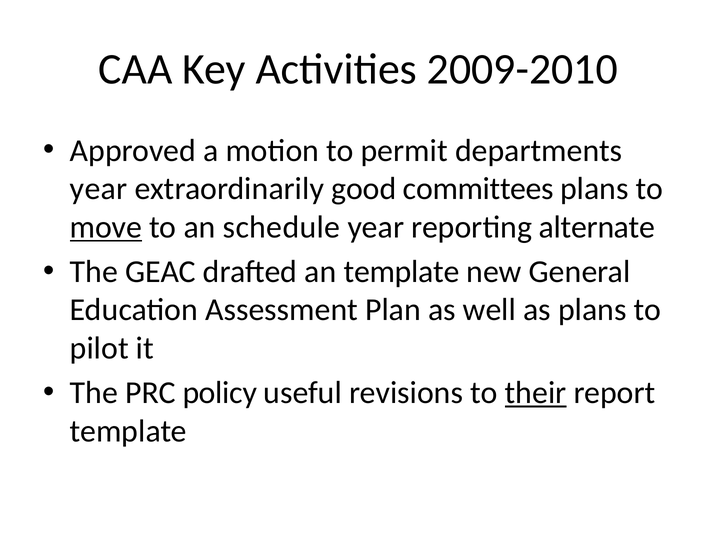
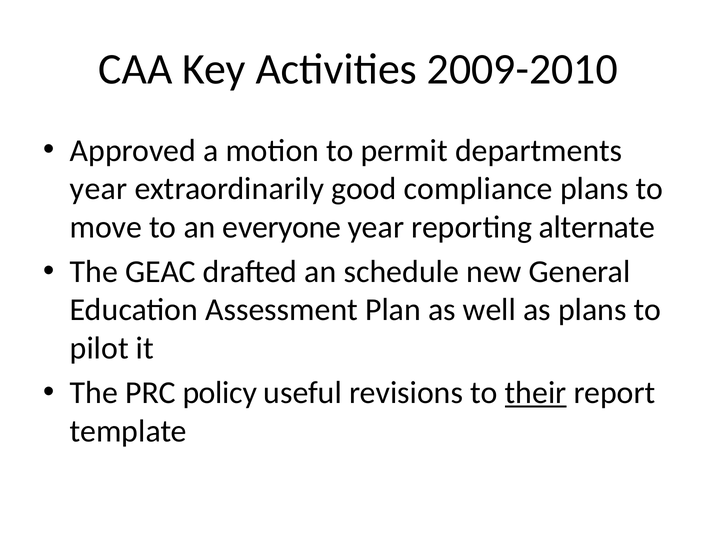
committees: committees -> compliance (478, 189)
move underline: present -> none (106, 227)
schedule: schedule -> everyone (282, 227)
an template: template -> schedule (401, 272)
